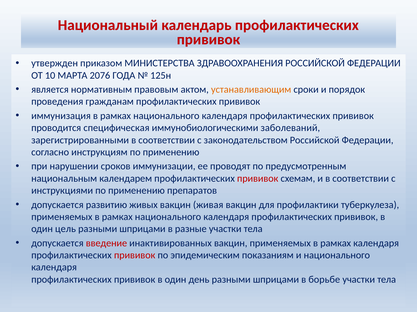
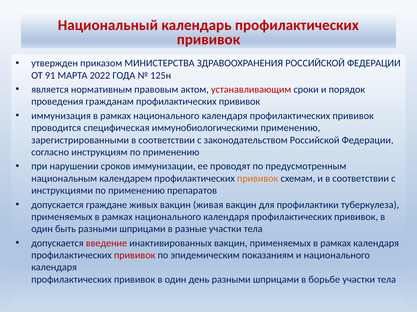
10: 10 -> 91 (50, 76)
2076: 2076 -> 2022 (100, 76)
устанавливающим colour: orange -> red (251, 90)
иммунобиологическими заболеваний: заболеваний -> применению (290, 128)
прививок colour: red -> orange (258, 179)
развитию: развитию -> граждане (106, 205)
цель: цель -> быть (66, 229)
